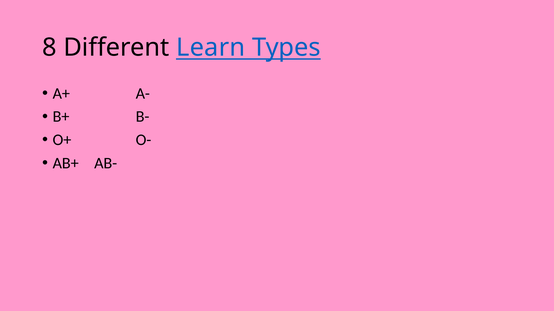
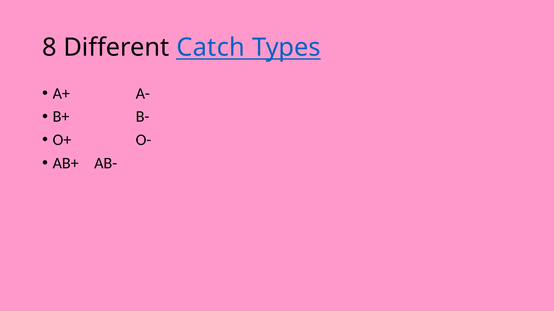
Learn: Learn -> Catch (211, 48)
